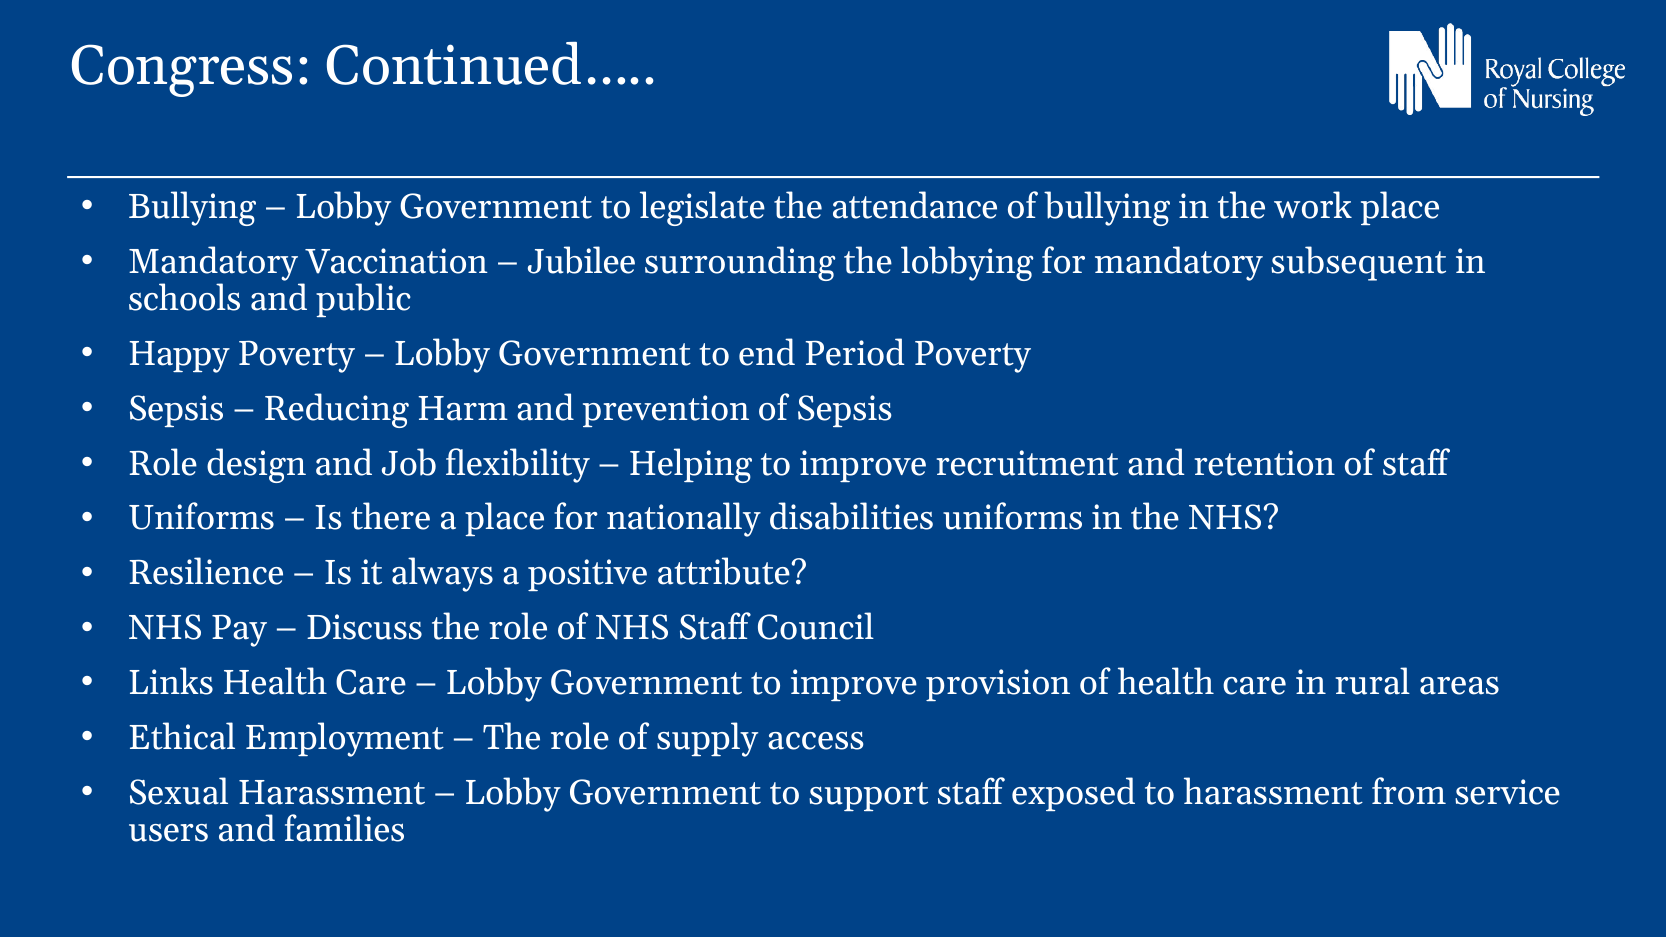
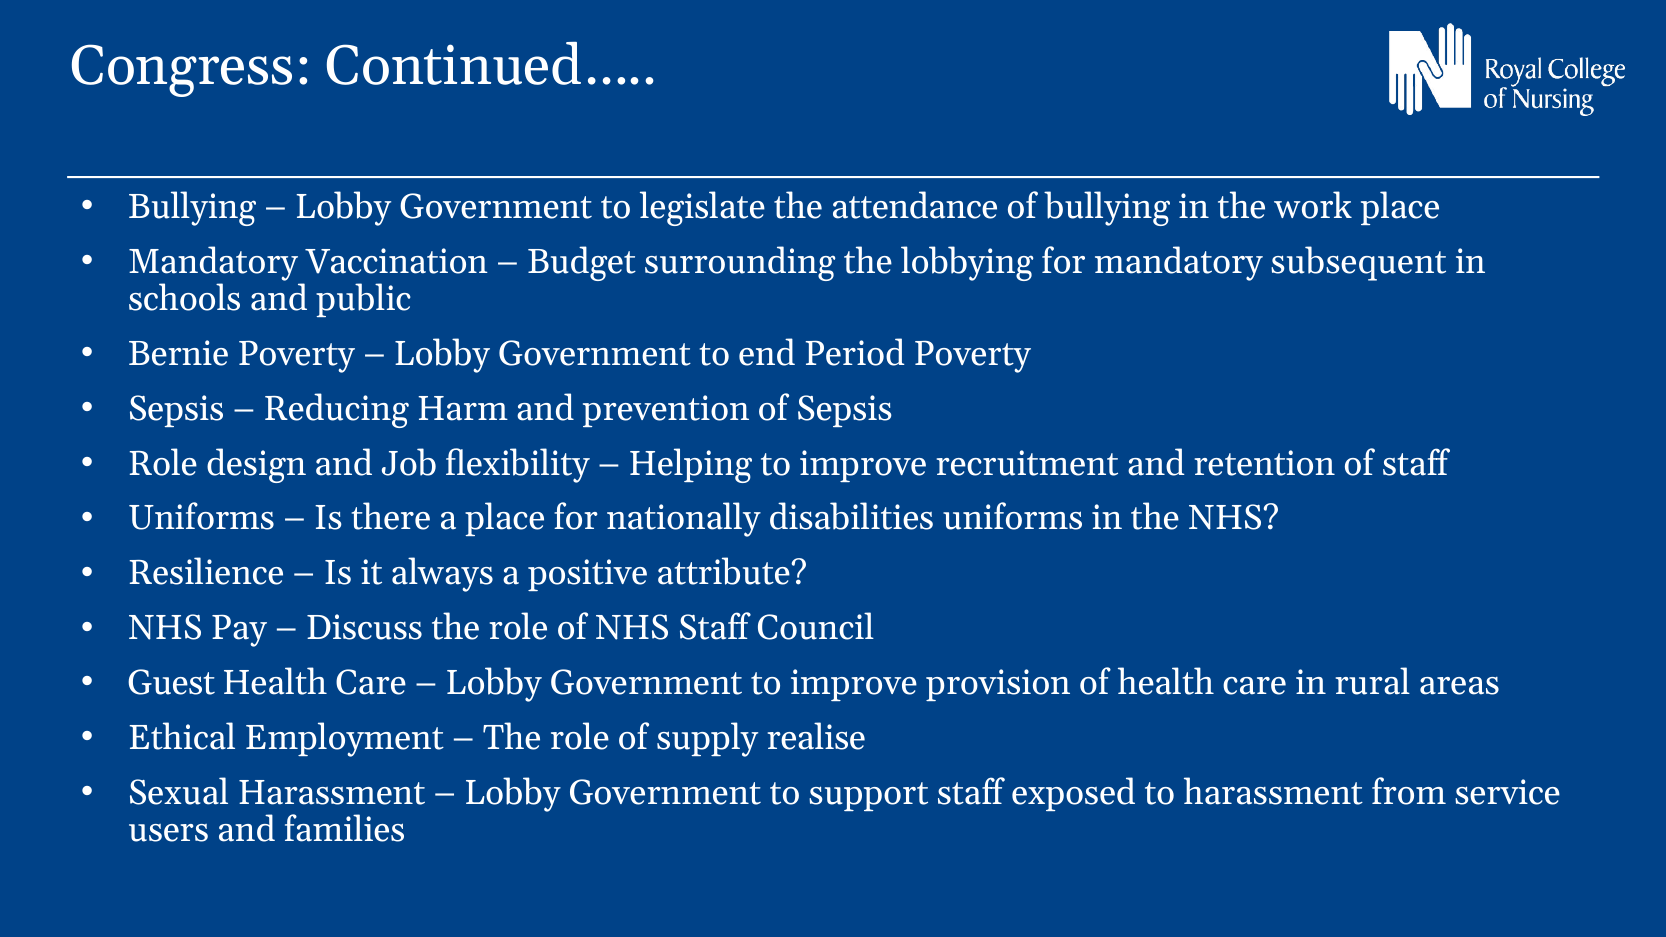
Jubilee: Jubilee -> Budget (582, 262)
Happy: Happy -> Bernie (179, 354)
Links: Links -> Guest (171, 683)
access: access -> realise (816, 738)
